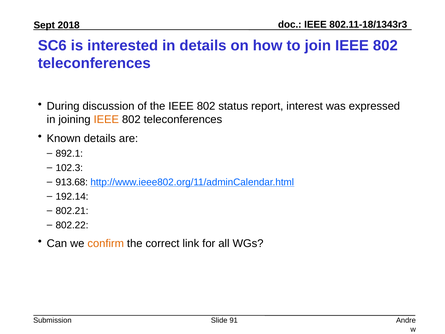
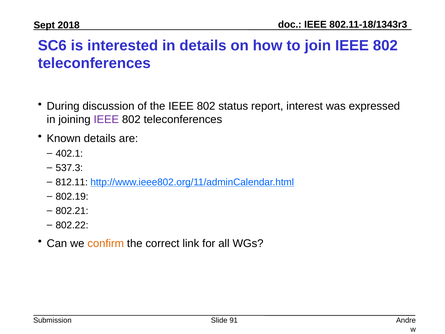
IEEE colour: orange -> purple (106, 119)
892.1: 892.1 -> 402.1 (69, 153)
102.3: 102.3 -> 537.3 (69, 168)
913.68: 913.68 -> 812.11 (72, 182)
192.14: 192.14 -> 802.19 (72, 196)
